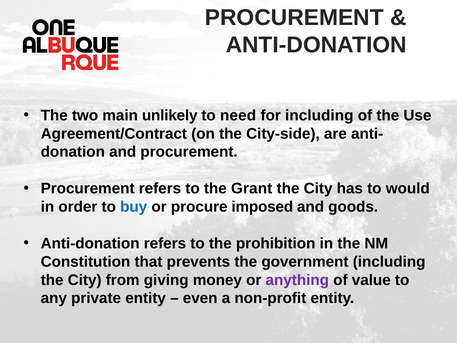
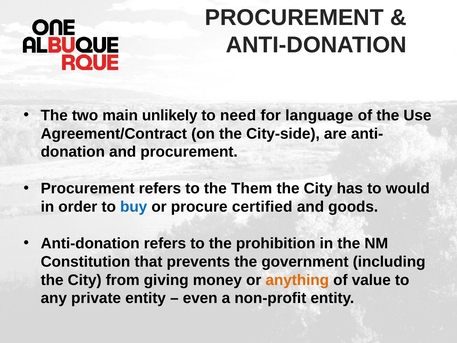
for including: including -> language (319, 115)
Grant: Grant -> Them (252, 188)
imposed: imposed -> certified (262, 207)
anything colour: purple -> orange (297, 280)
